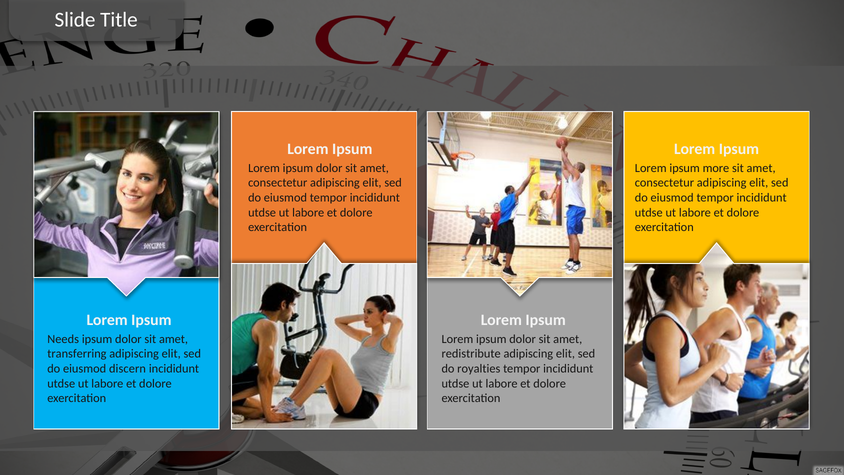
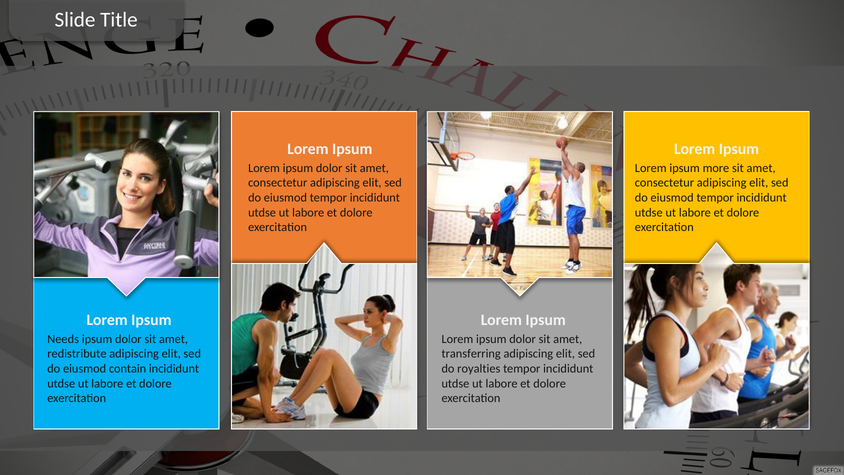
transferring: transferring -> redistribute (77, 354)
redistribute: redistribute -> transferring (471, 354)
discern: discern -> contain (128, 368)
